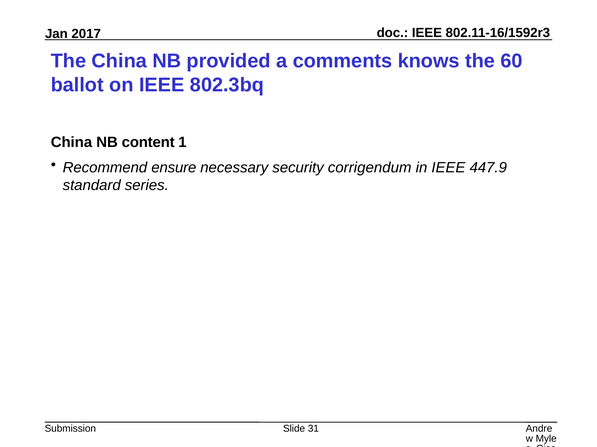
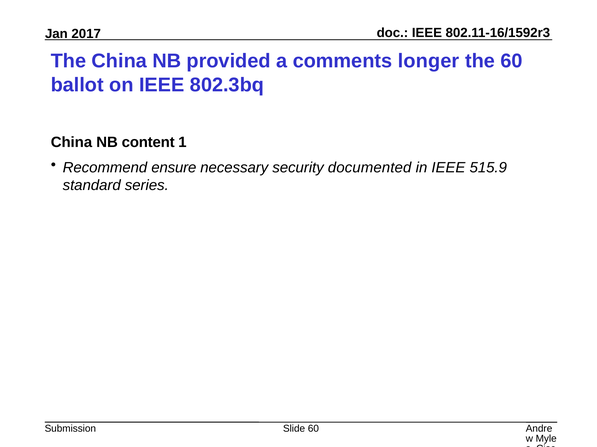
knows: knows -> longer (429, 61)
corrigendum: corrigendum -> documented (370, 168)
447.9: 447.9 -> 515.9 (488, 168)
Slide 31: 31 -> 60 (313, 429)
